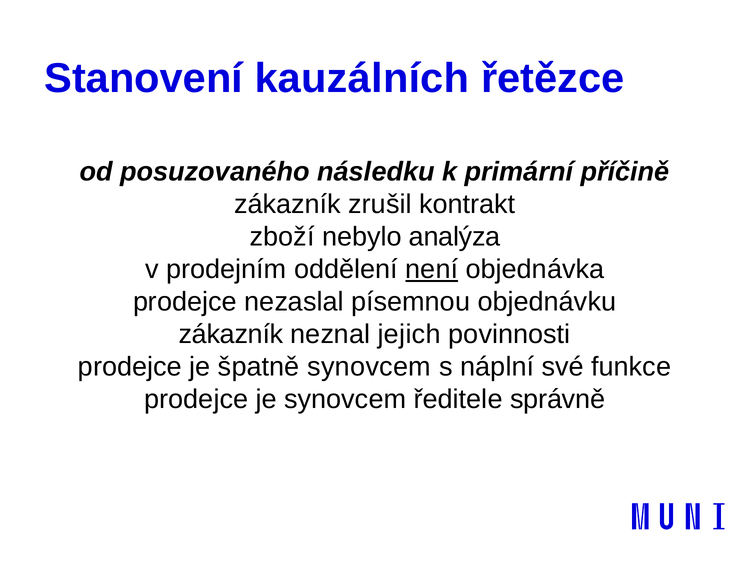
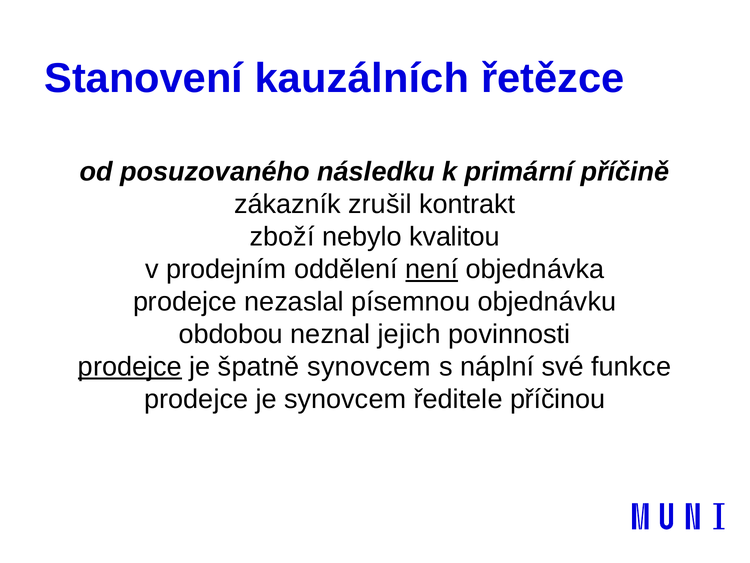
analýza: analýza -> kvalitou (455, 237)
zákazník: zákazník -> obdobou (231, 334)
prodejce underline: none -> present (130, 367)
správně: správně -> příčinou (558, 399)
